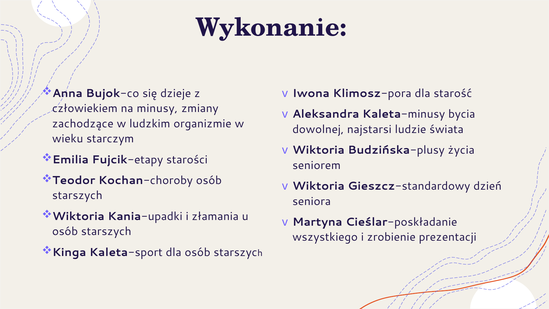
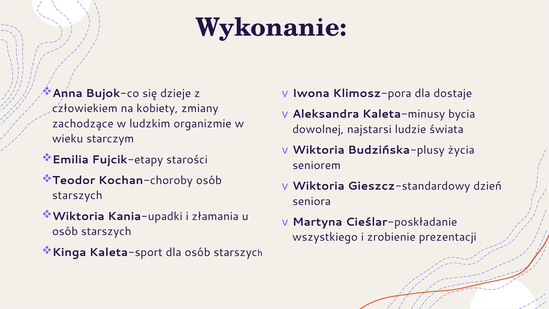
starość: starość -> dostaje (453, 93)
minusy: minusy -> kobiety (157, 108)
